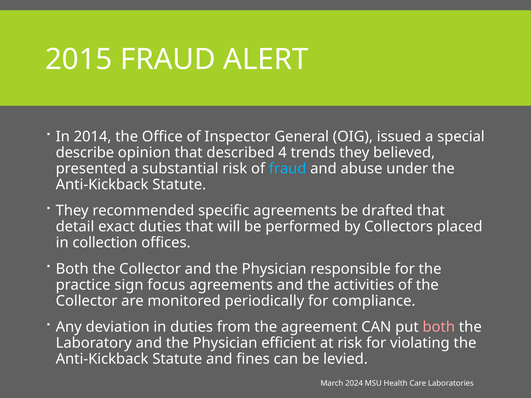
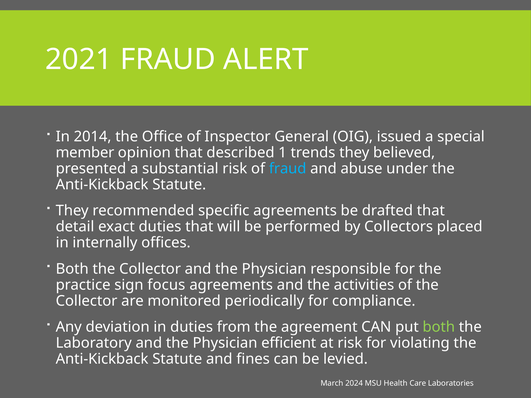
2015: 2015 -> 2021 (79, 60)
describe: describe -> member (85, 153)
4: 4 -> 1 (283, 153)
collection: collection -> internally (105, 243)
both colour: pink -> light green (439, 327)
